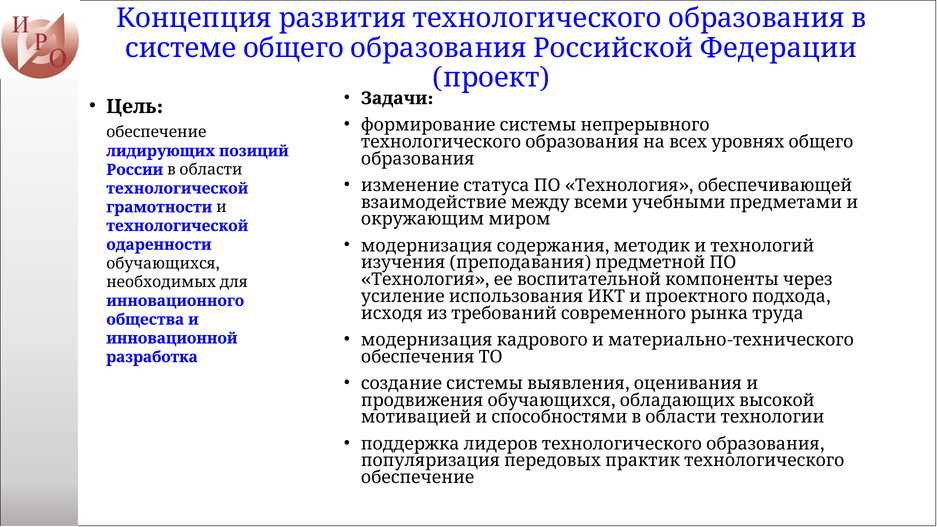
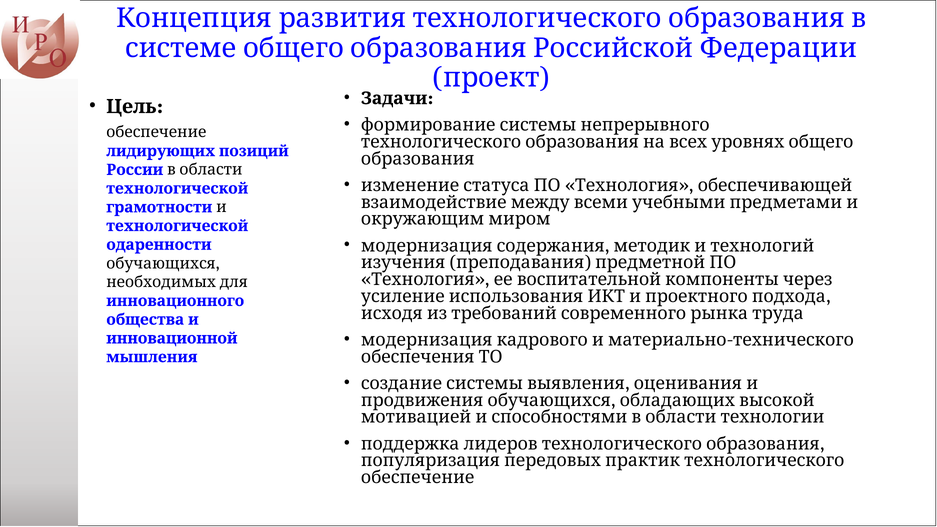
разработка: разработка -> мышления (152, 357)
